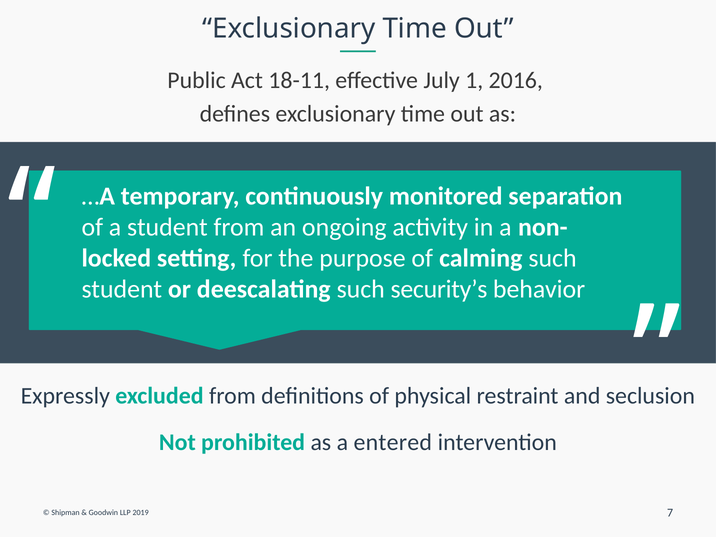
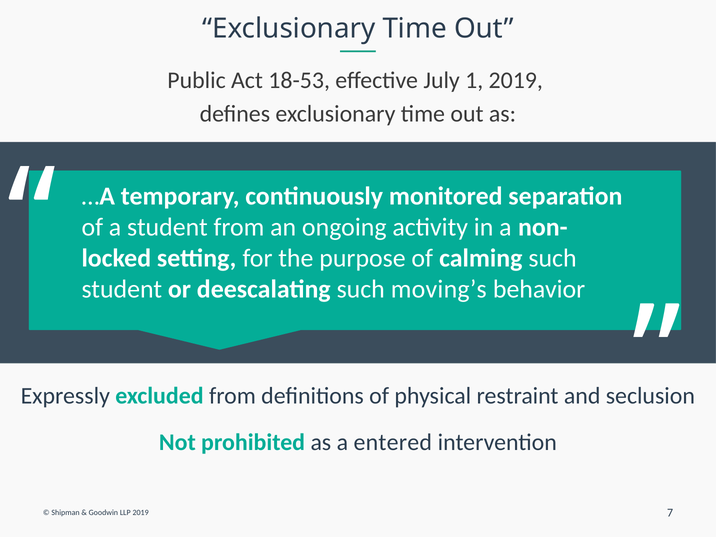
18-11: 18-11 -> 18-53 (299, 80)
1 2016: 2016 -> 2019 (516, 80)
security’s: security’s -> moving’s (439, 289)
